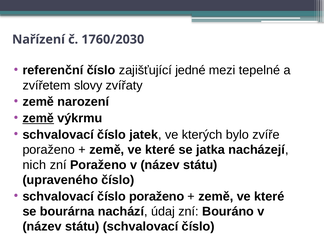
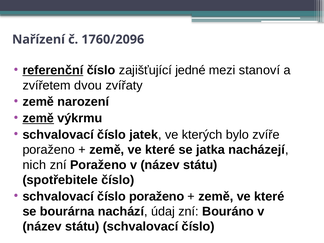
1760/2030: 1760/2030 -> 1760/2096 (113, 39)
referenční underline: none -> present (53, 70)
tepelné: tepelné -> stanoví (259, 70)
slovy: slovy -> dvou (88, 85)
upraveného: upraveného -> spotřebitele (60, 180)
